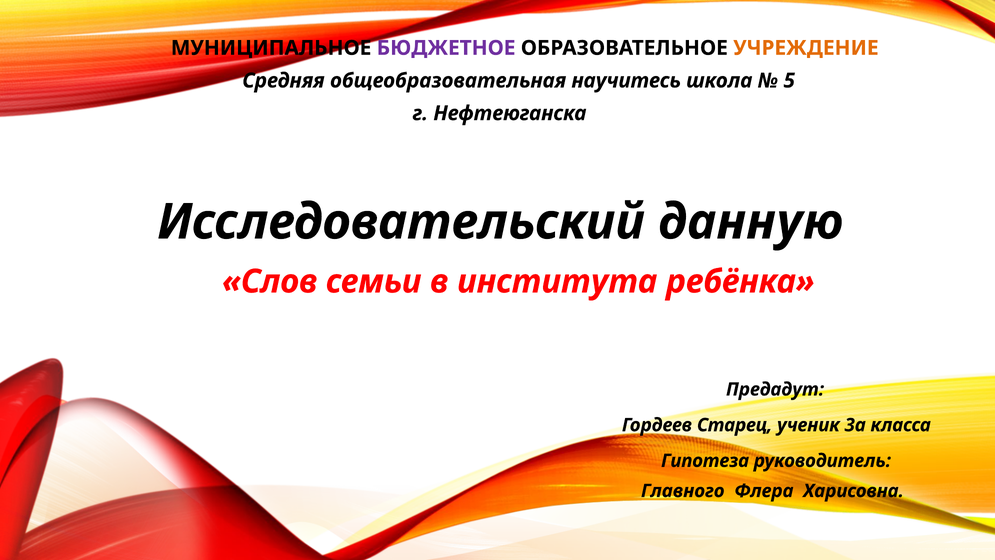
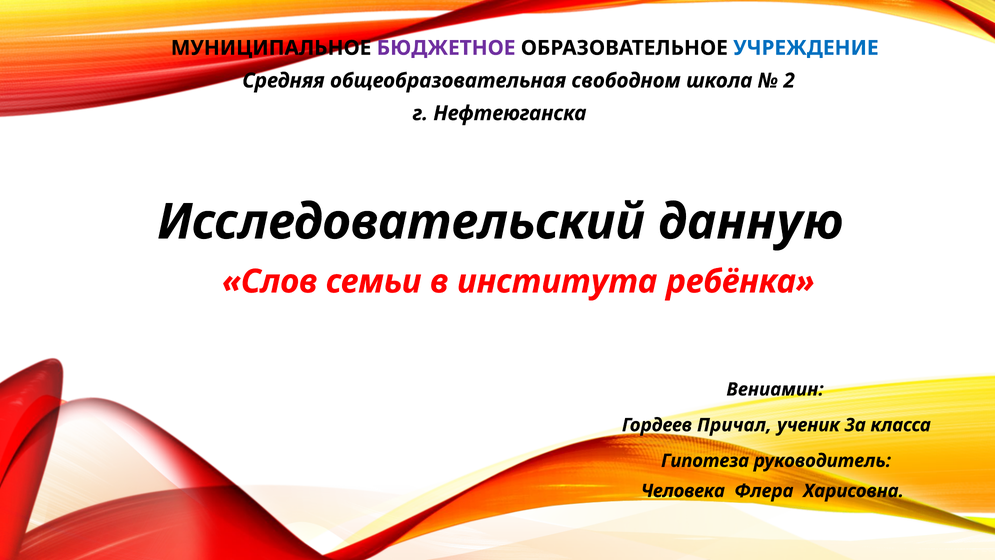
УЧРЕЖДЕНИЕ colour: orange -> blue (806, 48)
научитесь: научитесь -> свободном (626, 81)
5: 5 -> 2 (789, 81)
Предадут: Предадут -> Вениамин (775, 389)
Старец: Старец -> Причал (734, 425)
Главного: Главного -> Человека (683, 491)
